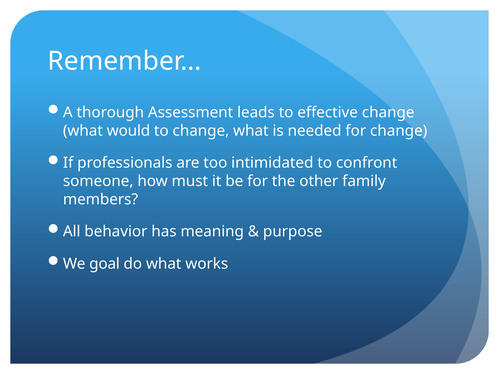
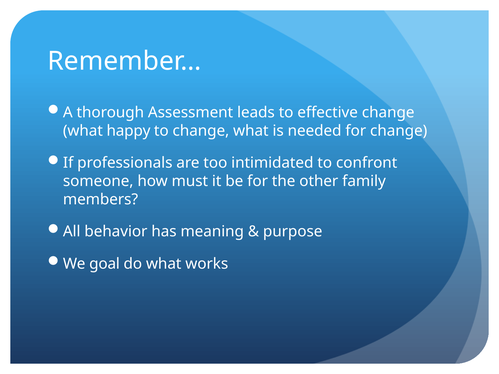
would: would -> happy (129, 131)
